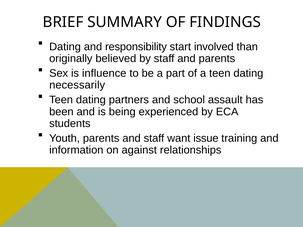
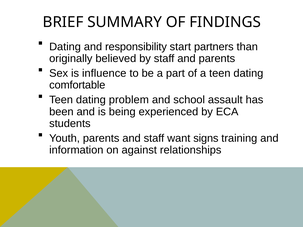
involved: involved -> partners (214, 47)
necessarily: necessarily -> comfortable (77, 85)
partners: partners -> problem (129, 100)
issue: issue -> signs (206, 138)
